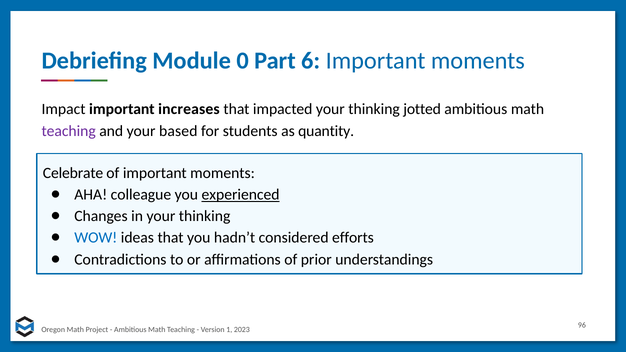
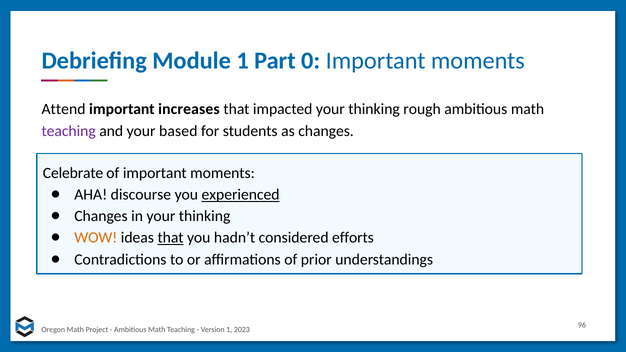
Module 0: 0 -> 1 (243, 61)
6: 6 -> 0 (311, 61)
Impact: Impact -> Attend (64, 109)
jotted: jotted -> rough (422, 109)
as quantity: quantity -> changes (326, 131)
colleague: colleague -> discourse (141, 195)
WOW colour: blue -> orange (96, 238)
that underline: none -> present (171, 238)
